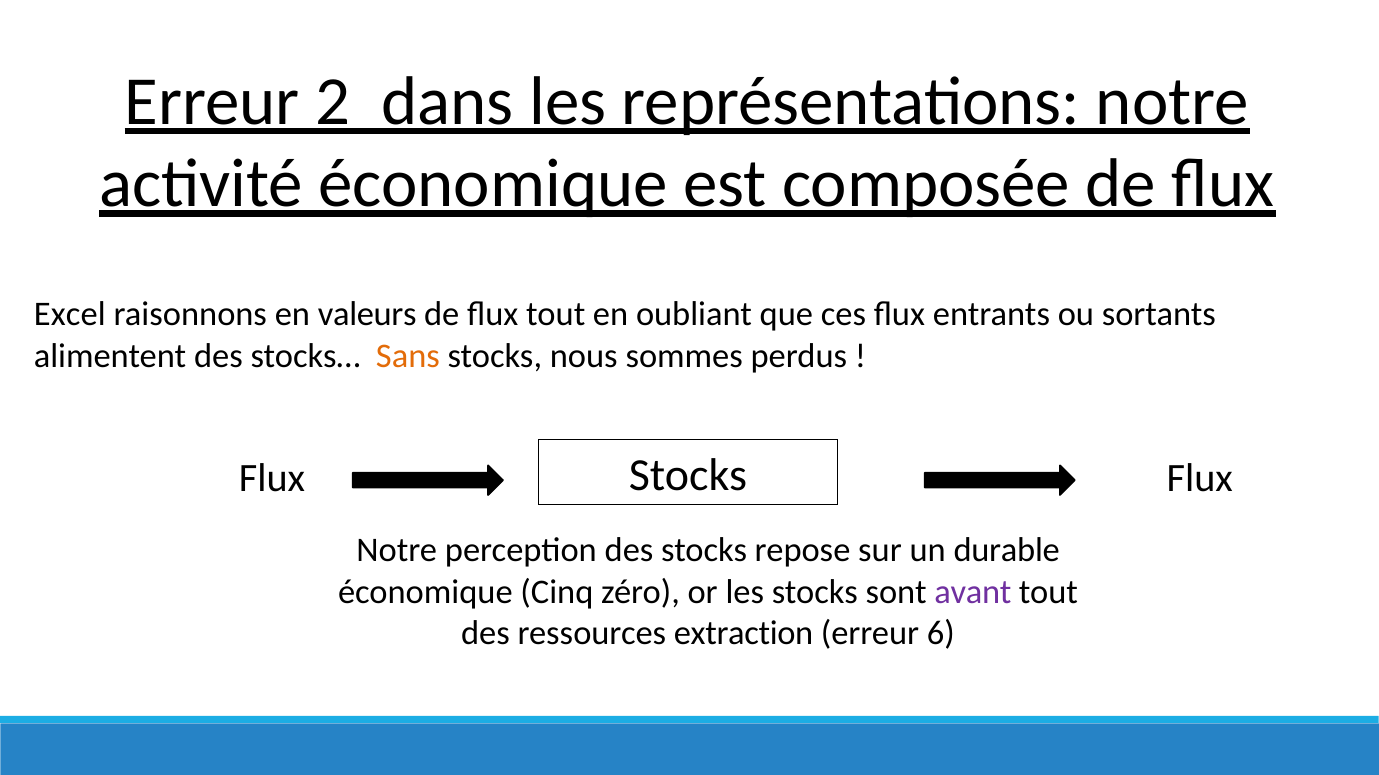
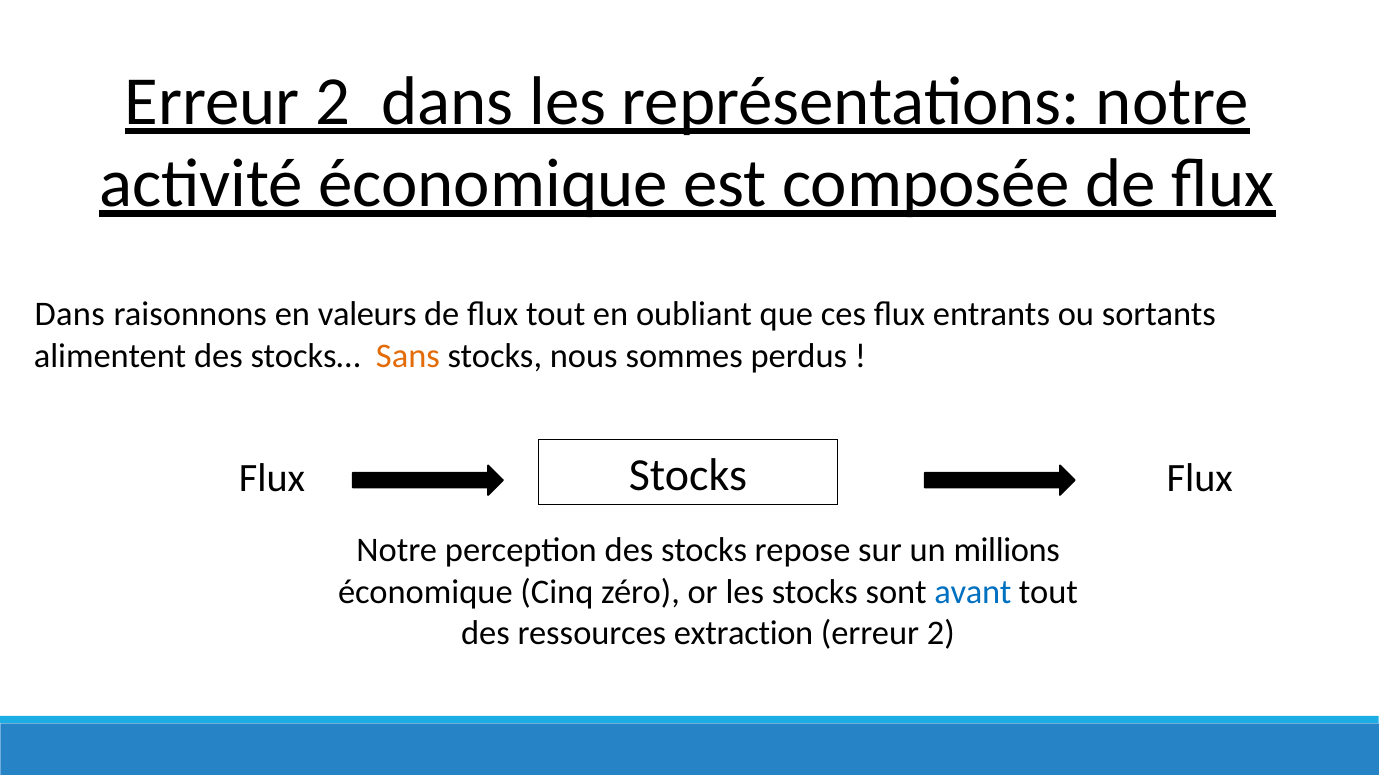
Excel: Excel -> Dans (70, 315)
durable: durable -> millions (1007, 551)
avant colour: purple -> blue (973, 592)
6: 6 -> 2 (941, 634)
